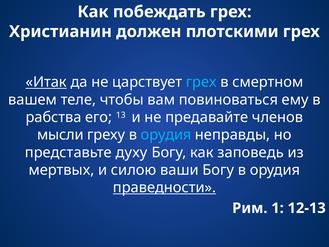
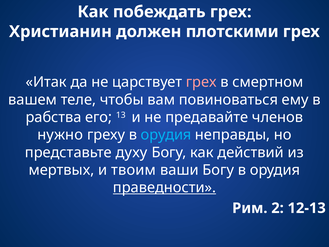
Итак underline: present -> none (46, 82)
грех colour: light blue -> pink (201, 82)
мысли: мысли -> нужно (60, 135)
заповедь: заповедь -> действий (251, 152)
силою: силою -> твоим (134, 170)
1: 1 -> 2 (278, 208)
